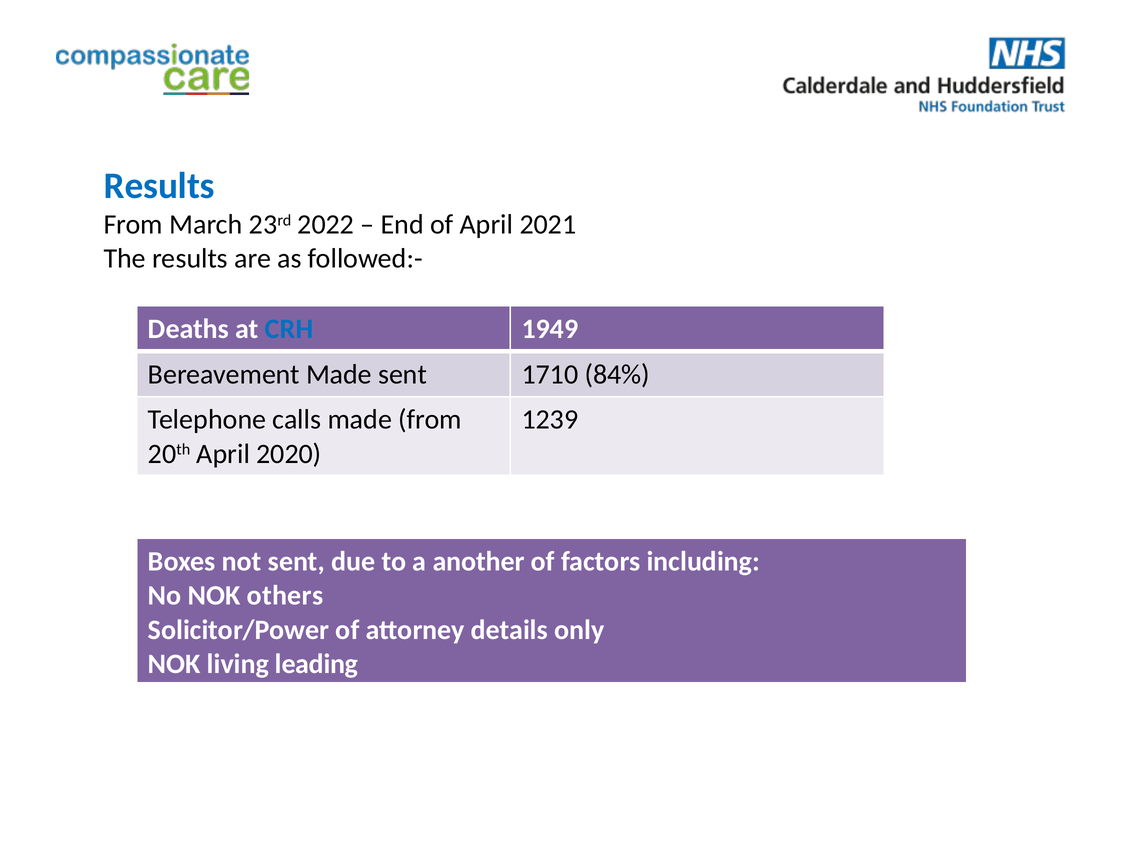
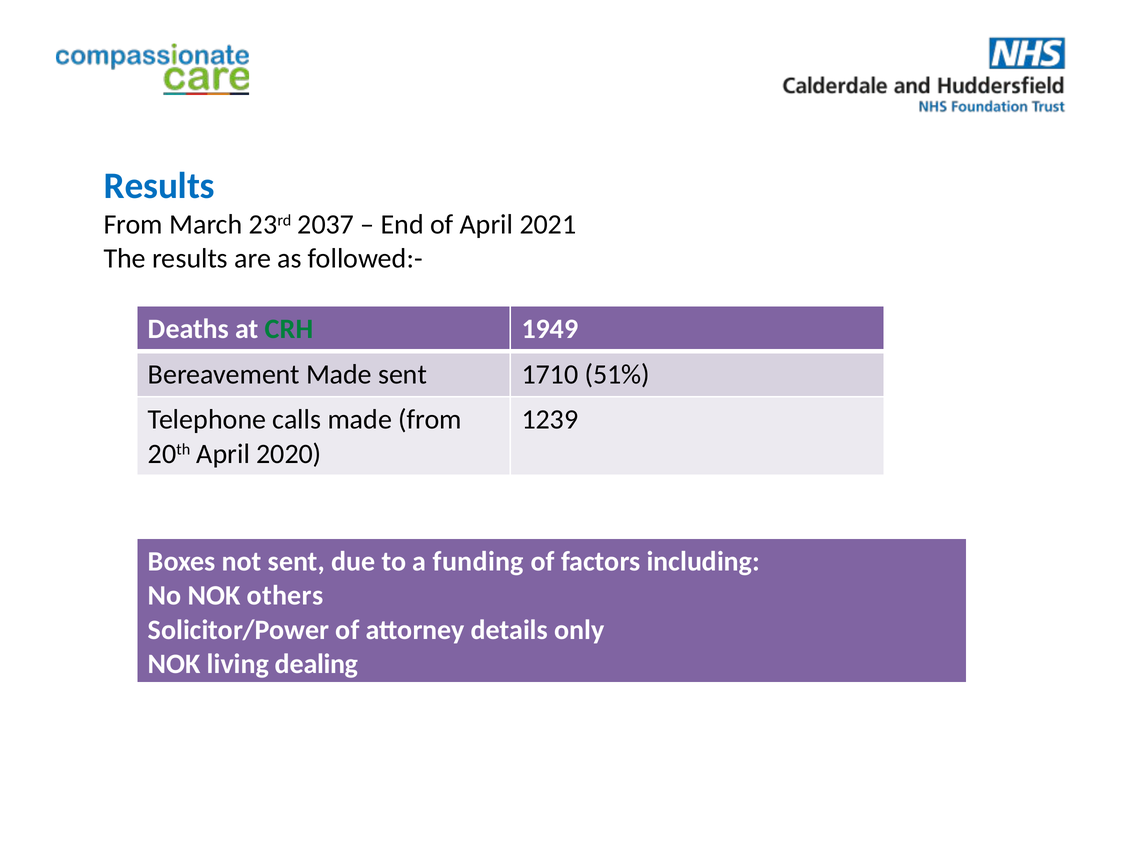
2022: 2022 -> 2037 (326, 225)
CRH colour: blue -> green (289, 329)
84%: 84% -> 51% (617, 374)
another: another -> funding (478, 561)
leading: leading -> dealing (317, 664)
